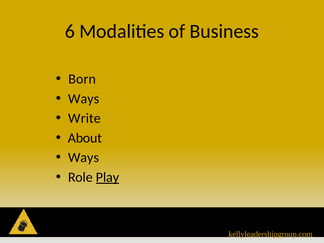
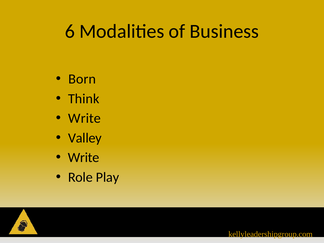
Ways: Ways -> Think (84, 99)
About: About -> Valley (85, 138)
Ways: Ways -> Write (84, 158)
Play underline: present -> none (108, 177)
